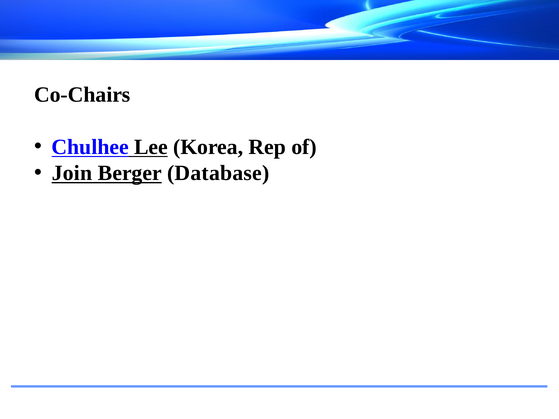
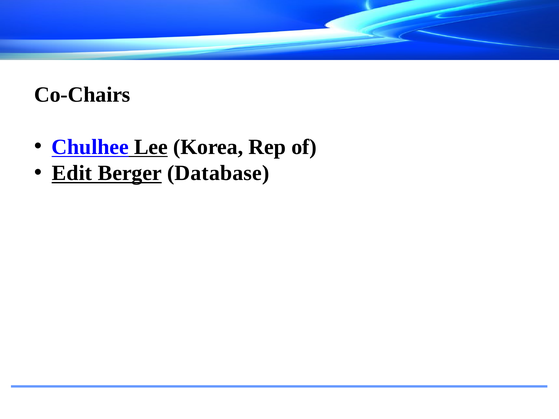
Join: Join -> Edit (72, 173)
